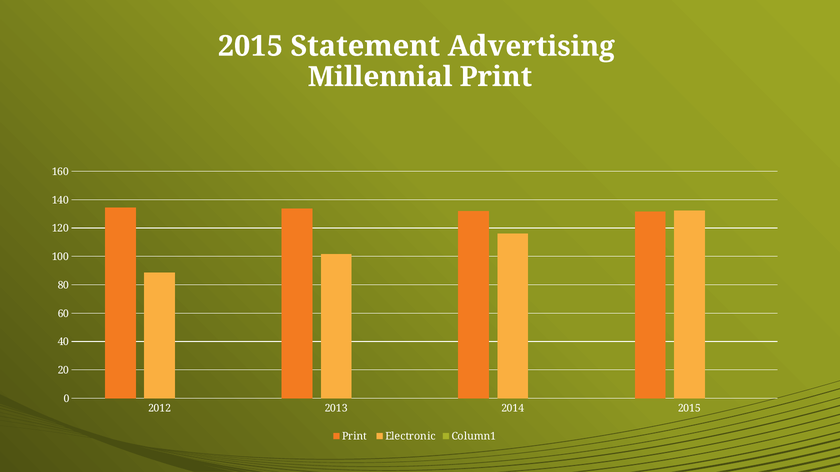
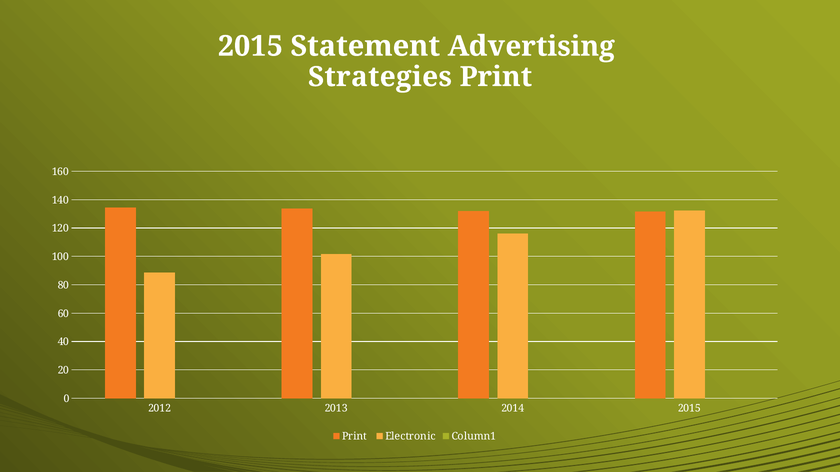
Millennial: Millennial -> Strategies (380, 77)
